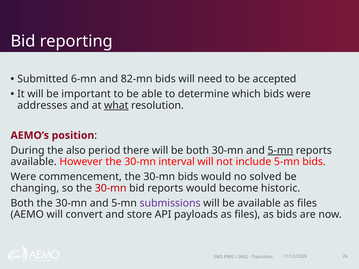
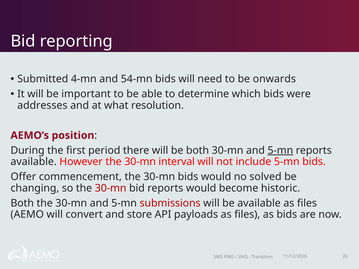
6-mn: 6-mn -> 4-mn (84, 79)
82-mn: 82-mn -> 54-mn (137, 79)
accepted: accepted -> onwards (274, 79)
what underline: present -> none (116, 105)
also: also -> first (76, 151)
Were: Were -> Offer (23, 177)
submissions colour: purple -> red (170, 203)
